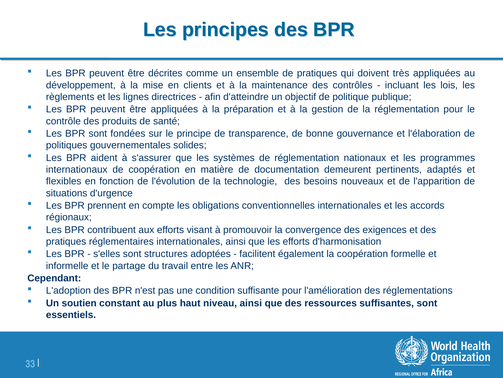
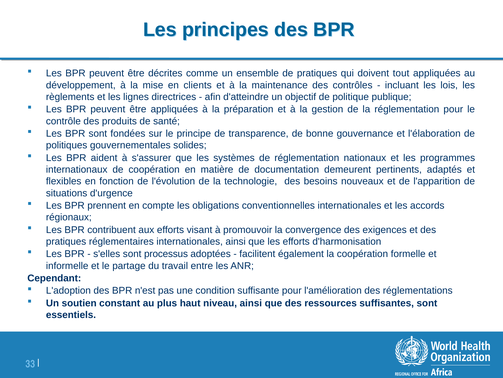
très: très -> tout (401, 73)
structures: structures -> processus (166, 254)
